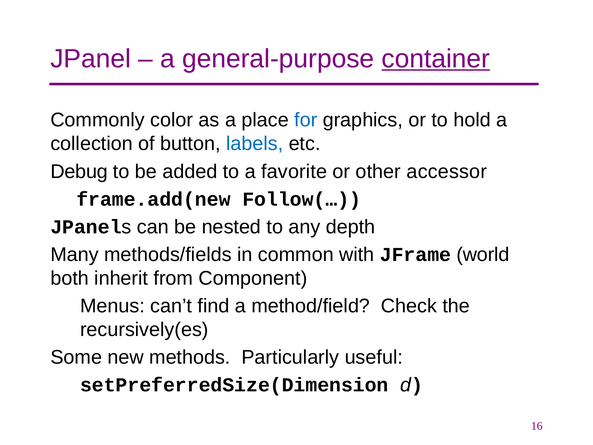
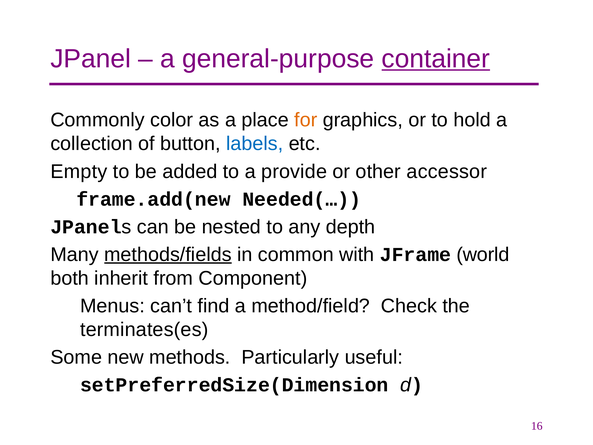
for colour: blue -> orange (306, 120)
Debug: Debug -> Empty (79, 171)
favorite: favorite -> provide (294, 171)
Follow(…: Follow(… -> Needed(… (302, 199)
methods/fields underline: none -> present (168, 254)
recursively(es: recursively(es -> terminates(es (144, 329)
